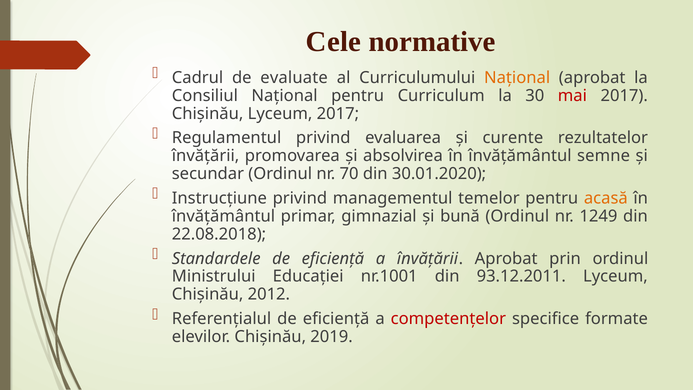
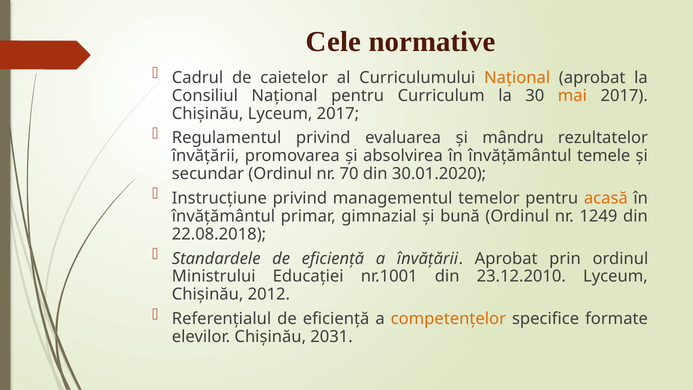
evaluate: evaluate -> caietelor (294, 78)
mai colour: red -> orange (572, 96)
curente: curente -> mândru (513, 138)
semne: semne -> temele (604, 156)
93.12.2011: 93.12.2011 -> 23.12.2010 (521, 276)
competențelor colour: red -> orange (448, 319)
2019: 2019 -> 2031 (332, 337)
